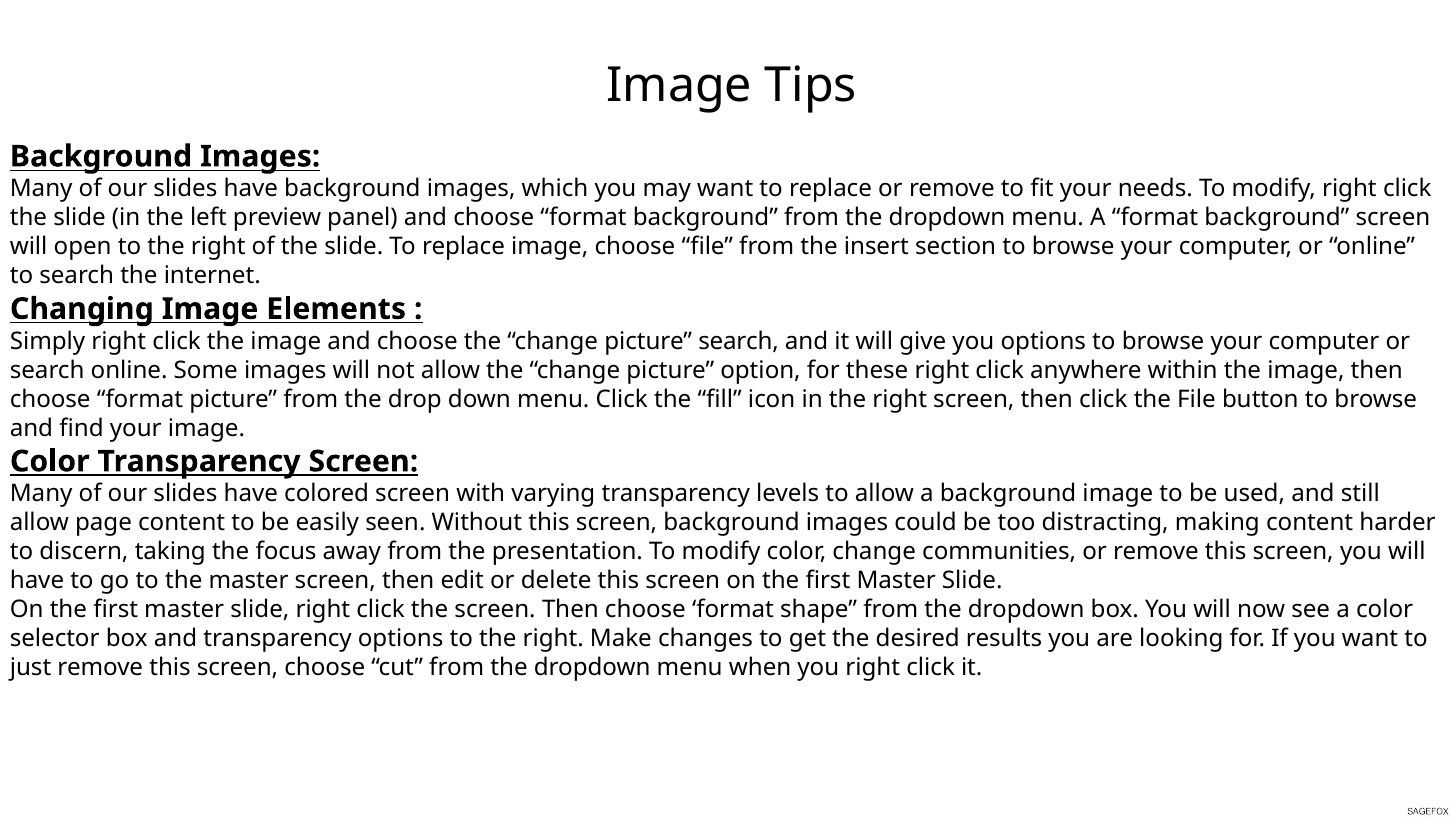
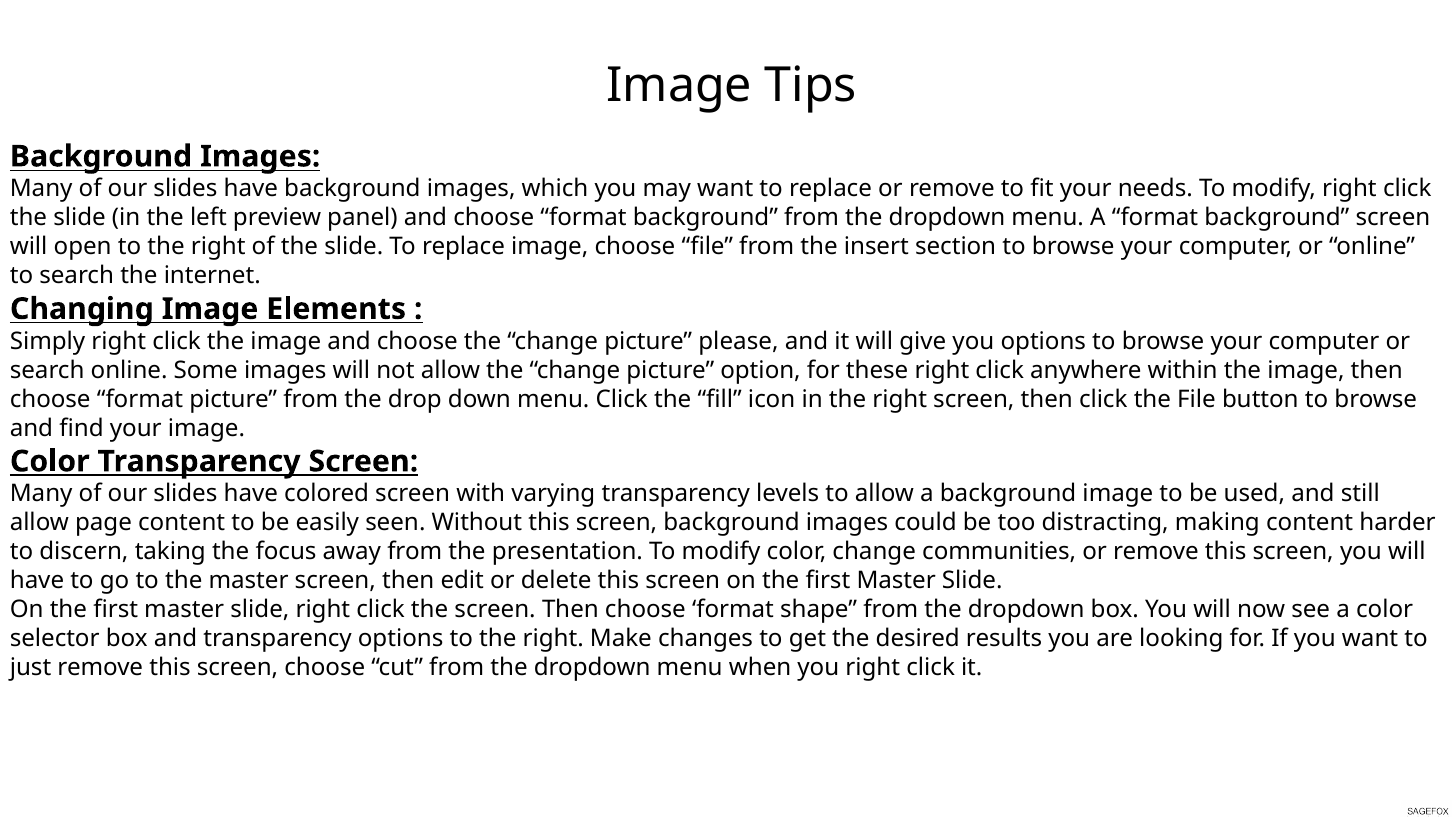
picture search: search -> please (738, 341)
